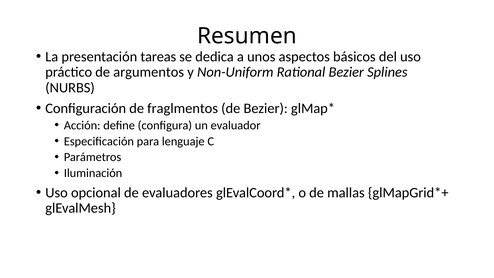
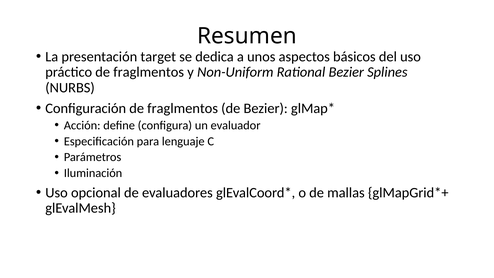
tareas: tareas -> target (158, 57)
práctico de argumentos: argumentos -> fraglmentos (149, 72)
